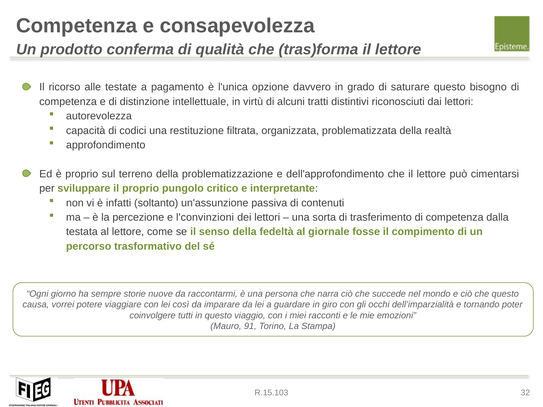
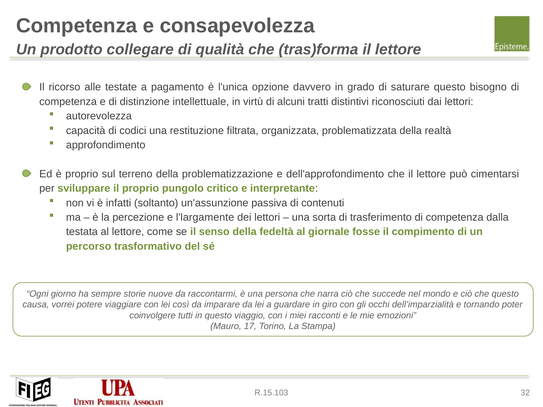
conferma: conferma -> collegare (140, 50)
l'convinzioni: l'convinzioni -> l'largamente (205, 217)
91: 91 -> 17 (250, 326)
